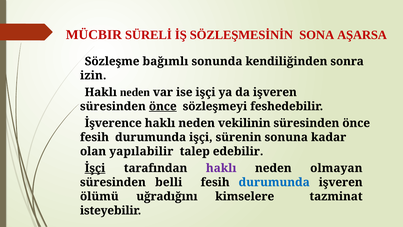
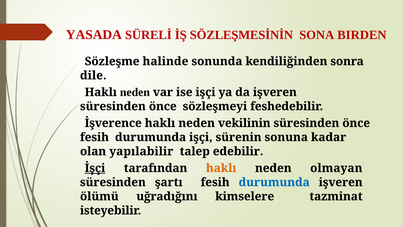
MÜCBIR: MÜCBIR -> YASADA (94, 35)
AŞARSA: AŞARSA -> BIRDEN (362, 35)
bağımlı: bağımlı -> halinde (165, 61)
izin: izin -> dile (93, 75)
önce underline: present -> none (163, 106)
haklı colour: purple -> orange (221, 168)
belli: belli -> şartı (169, 182)
